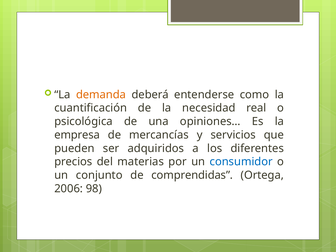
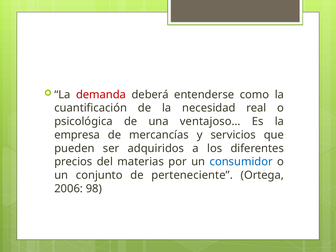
demanda colour: orange -> red (101, 95)
opiniones…: opiniones… -> ventajoso… (210, 121)
comprendidas: comprendidas -> perteneciente (192, 175)
